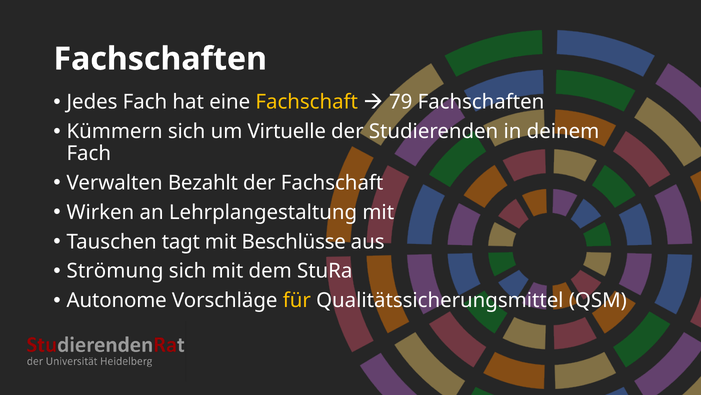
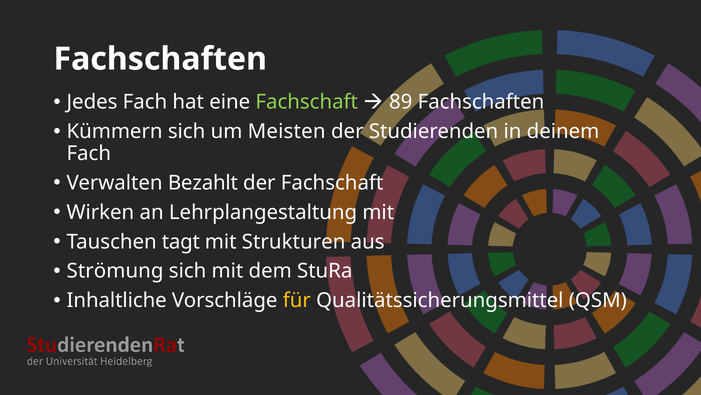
Fachschaft colour: yellow -> light green (307, 102)
79: 79 -> 89 (401, 102)
Virtuelle: Virtuelle -> Meisten (287, 131)
Beschlüsse: Beschlüsse -> Strukturen (294, 241)
Autonome: Autonome -> Inhaltliche (117, 300)
